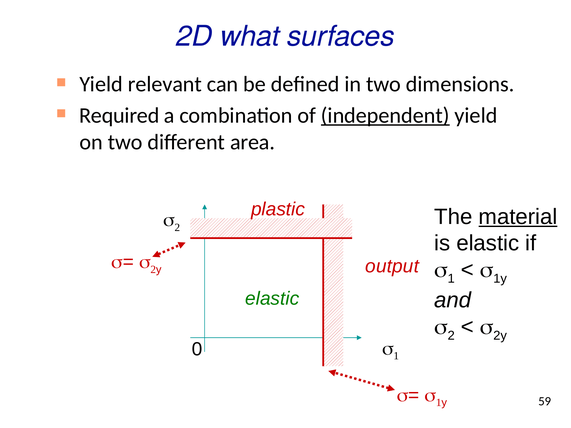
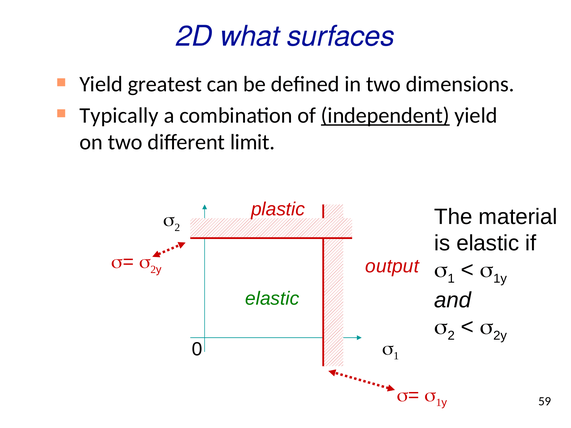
relevant: relevant -> greatest (165, 84)
Required: Required -> Typically (119, 115)
area: area -> limit (253, 142)
material underline: present -> none (518, 217)
